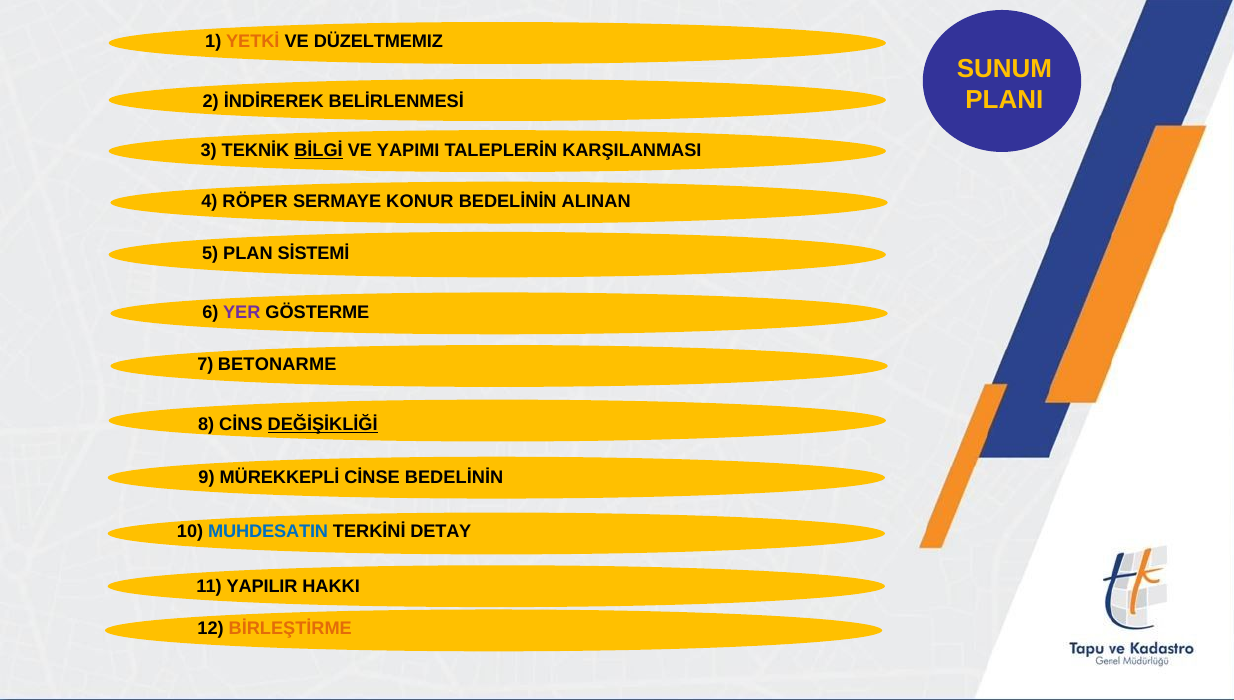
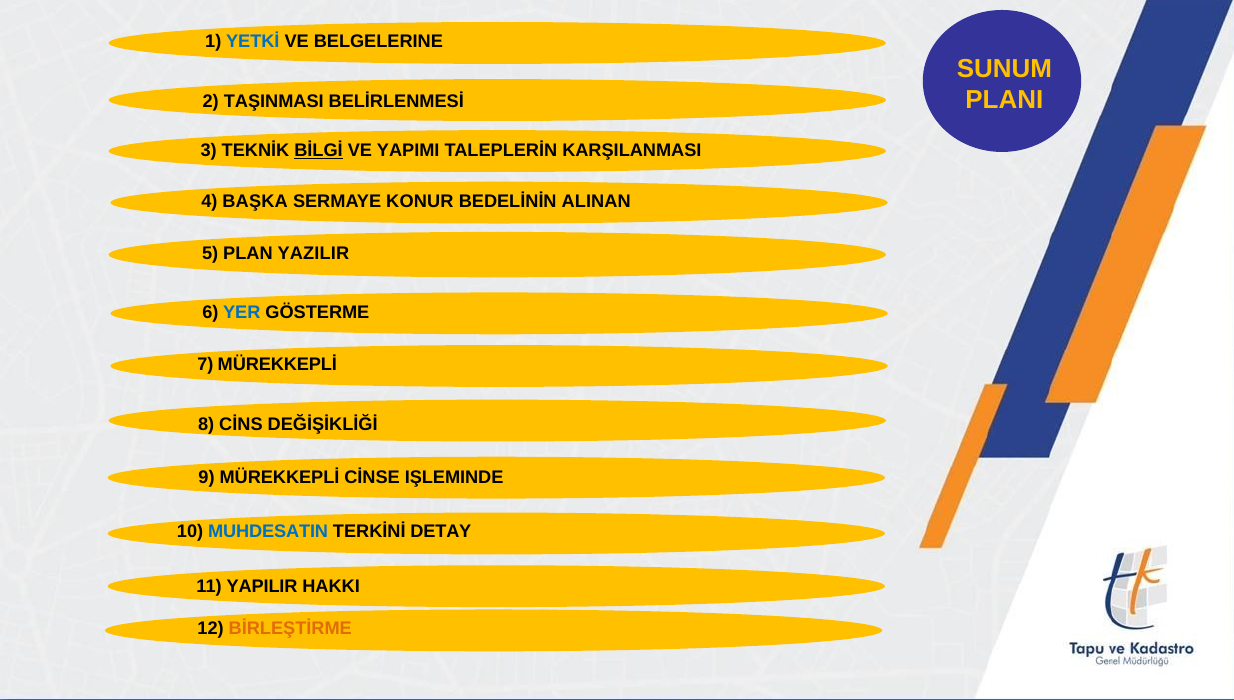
YETKİ colour: orange -> blue (253, 42)
DÜZELTMEMIZ: DÜZELTMEMIZ -> BELGELERINE (378, 42)
İNDİREREK: İNDİREREK -> TAŞINMASI (274, 101)
RÖPER: RÖPER -> BAŞKA (255, 201)
SİSTEMİ: SİSTEMİ -> YAZILIR (313, 253)
YER colour: purple -> blue (242, 312)
7 BETONARME: BETONARME -> MÜREKKEPLİ (277, 364)
DEĞİŞİKLİĞİ underline: present -> none (323, 424)
CİNSE BEDELİNİN: BEDELİNİN -> IŞLEMINDE (454, 478)
